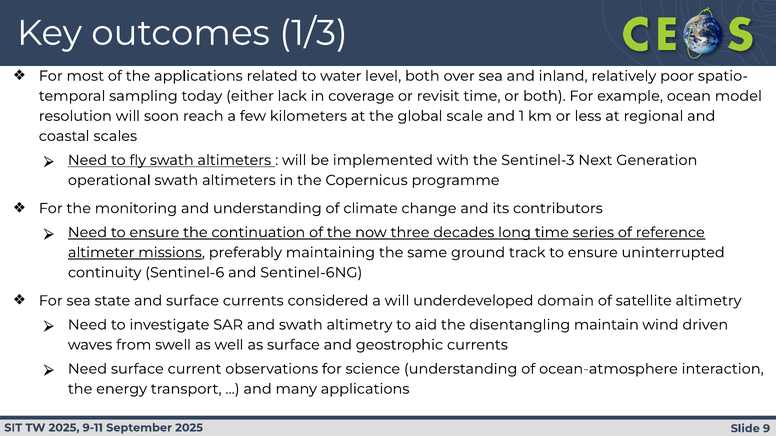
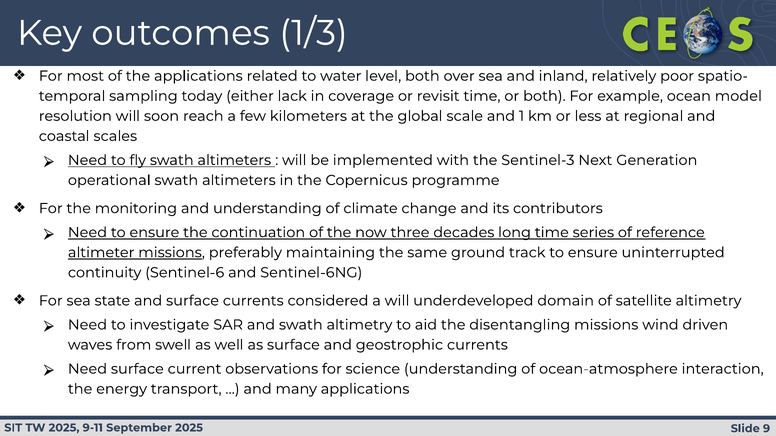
disentangling maintain: maintain -> missions (606, 325)
